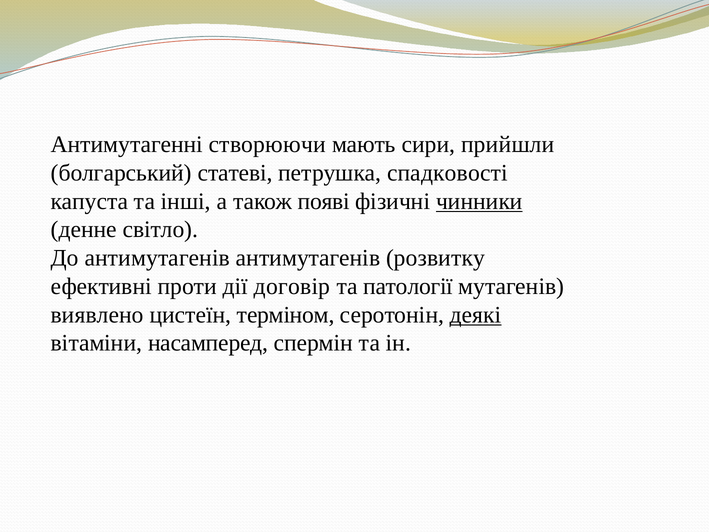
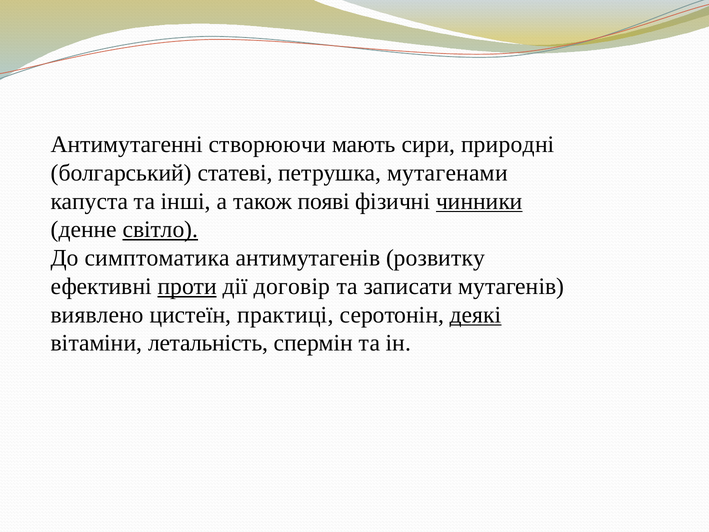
прийшли: прийшли -> природні (508, 144)
спадковості: спадковості -> мутагенами (447, 173)
світло underline: none -> present (160, 230)
До антимутагенів: антимутагенів -> симптоматика (157, 258)
проти underline: none -> present (187, 286)
патології: патології -> записати (408, 286)
терміном: терміном -> практиці (285, 315)
насамперед: насамперед -> летальність (208, 343)
